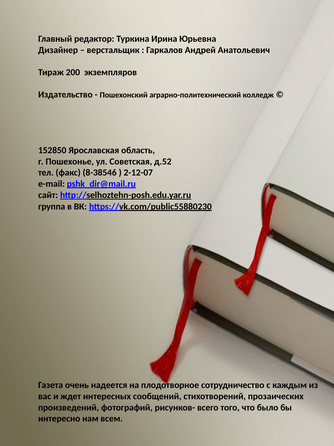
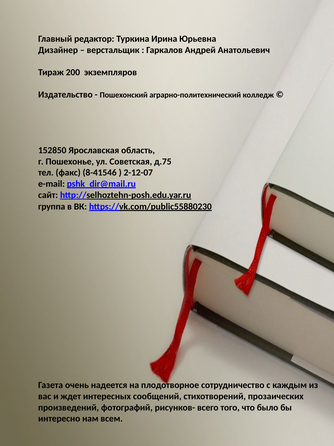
д.52: д.52 -> д.75 (163, 161)
8-38546: 8-38546 -> 8-41546 (100, 172)
